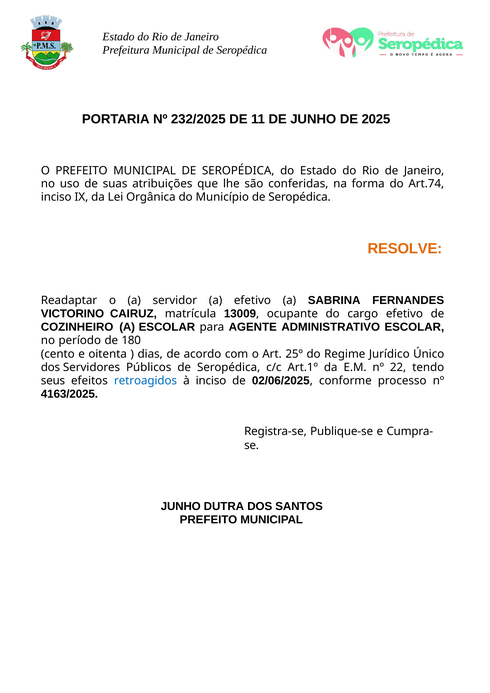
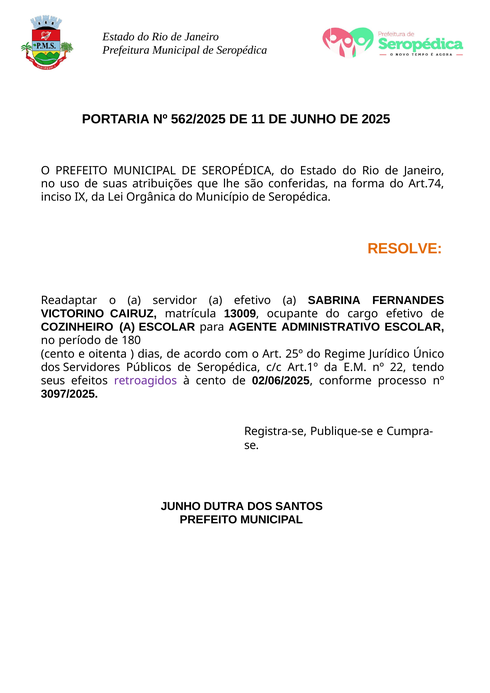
232/2025: 232/2025 -> 562/2025 (198, 119)
retroagidos colour: blue -> purple (146, 381)
à inciso: inciso -> cento (211, 381)
4163/2025: 4163/2025 -> 3097/2025 (69, 394)
